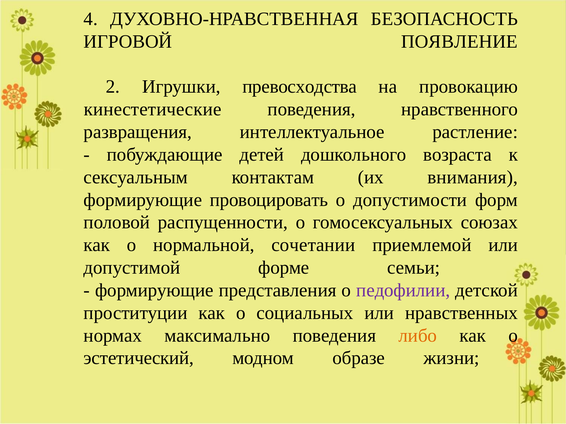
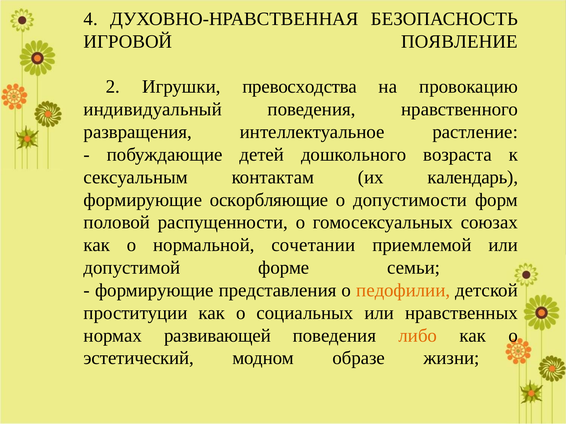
кинестетические: кинестетические -> индивидуальный (153, 109)
внимания: внимания -> календарь (473, 177)
провоцировать: провоцировать -> оскорбляющие (269, 200)
педофилии colour: purple -> orange (403, 291)
максимально: максимально -> развивающей (217, 336)
